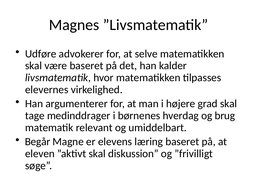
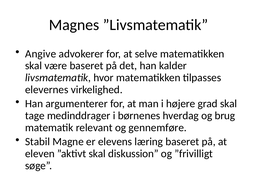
Udføre: Udføre -> Angive (41, 54)
umiddelbart: umiddelbart -> gennemføre (158, 127)
Begår: Begår -> Stabil (38, 142)
